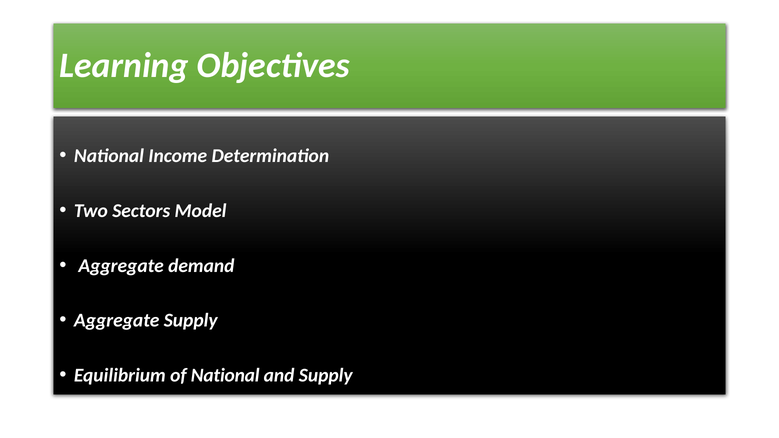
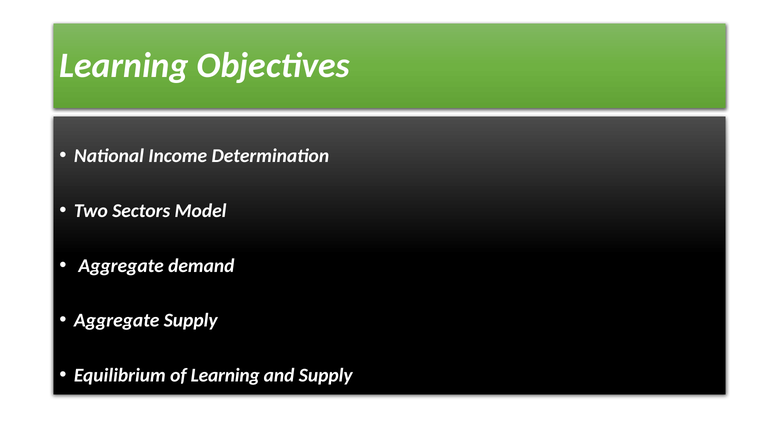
of National: National -> Learning (225, 375)
